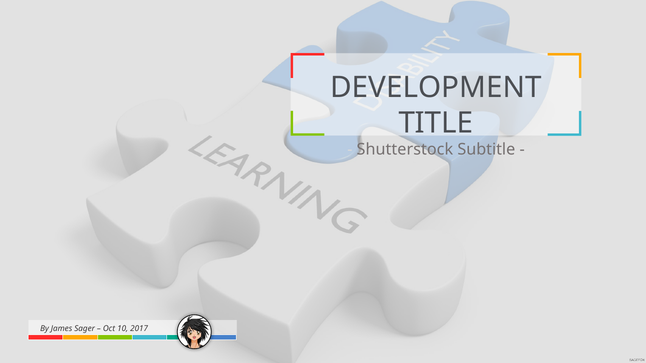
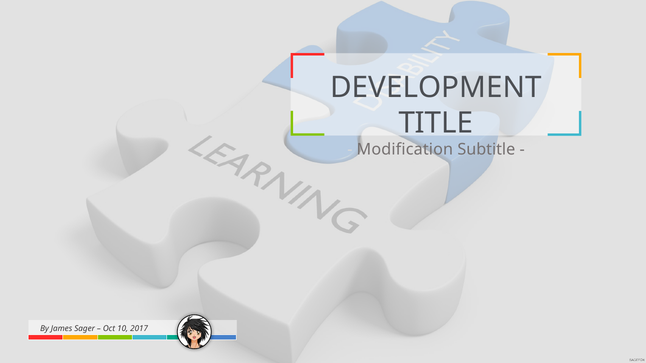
Shutterstock: Shutterstock -> Modification (405, 150)
